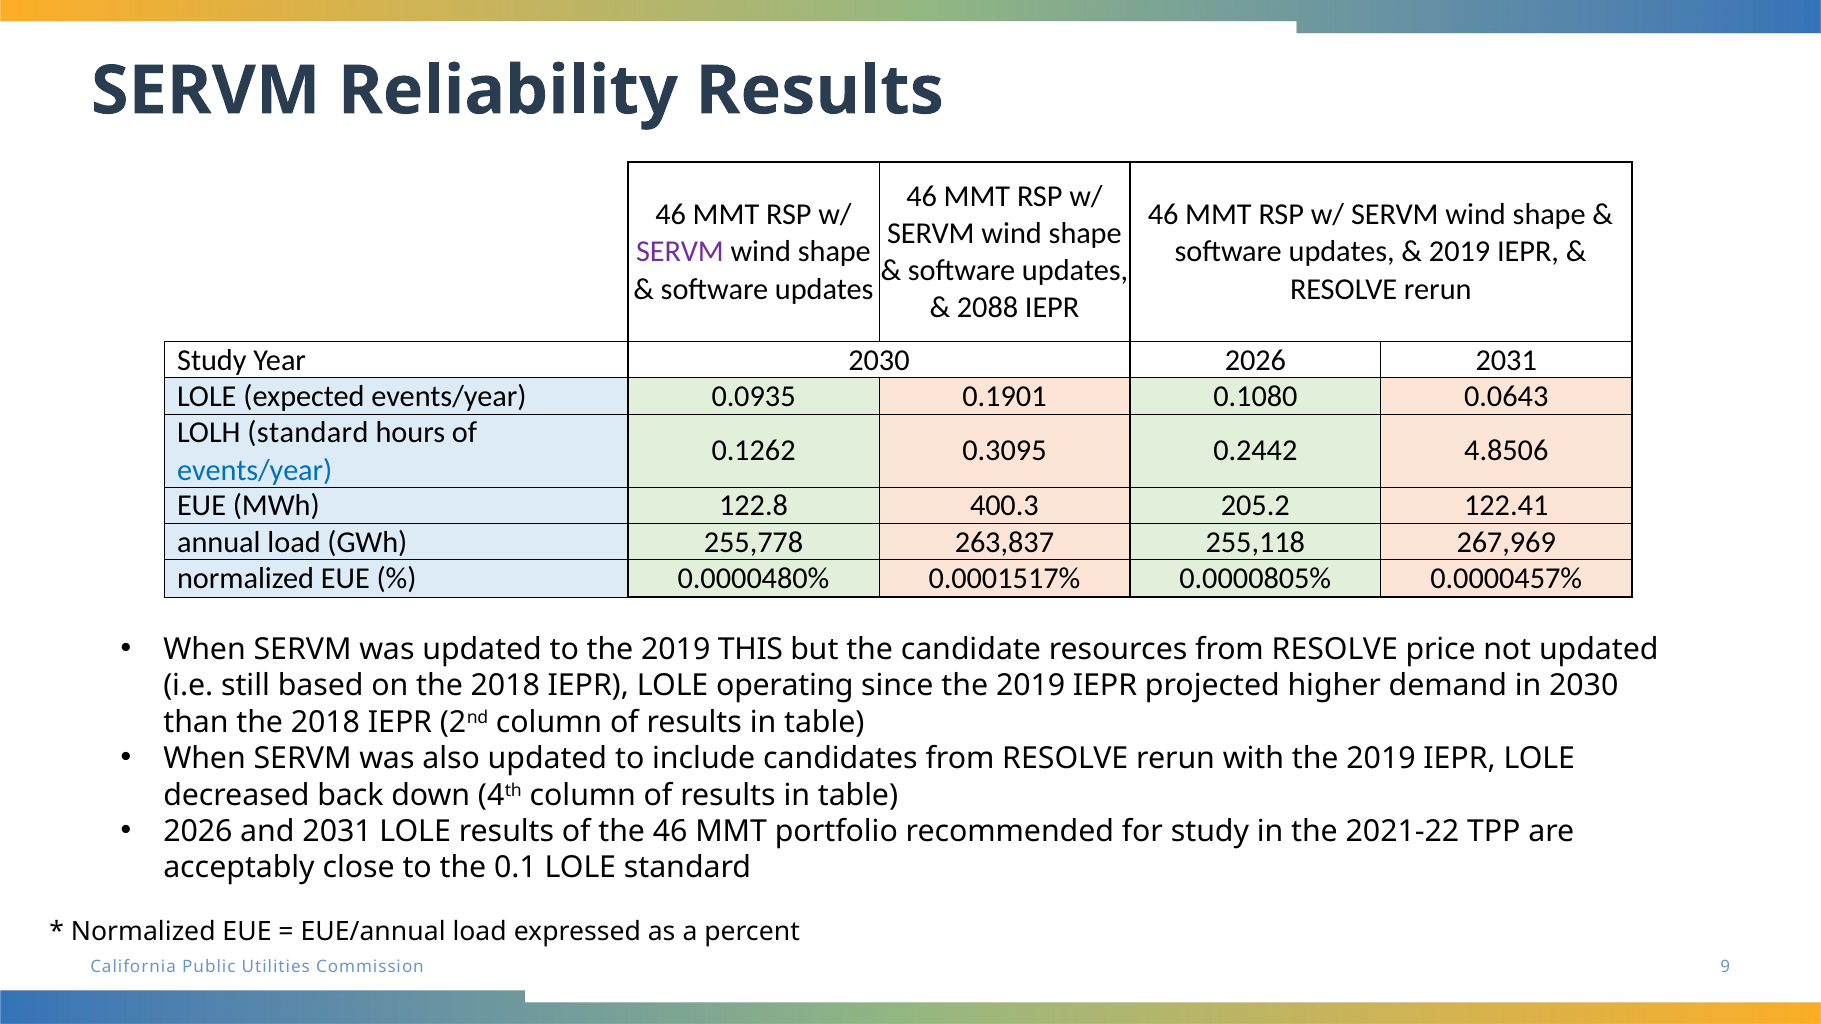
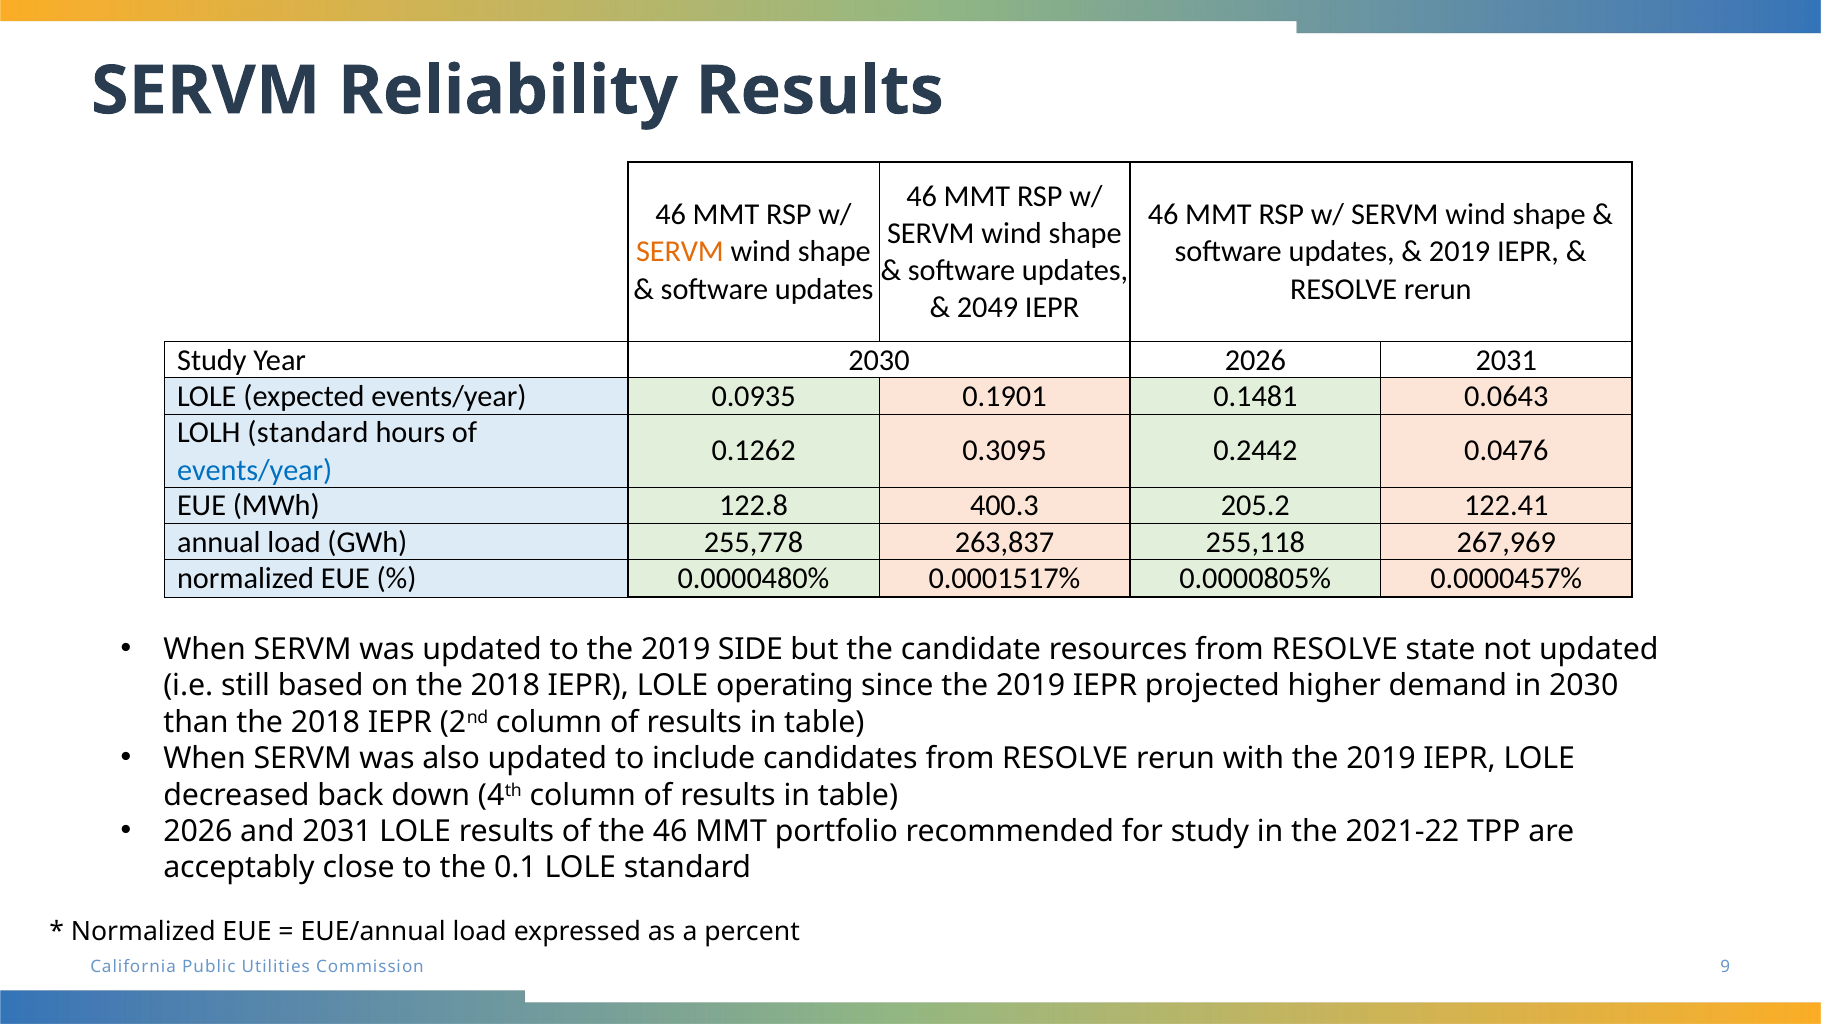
SERVM colour: purple -> orange (680, 252)
2088: 2088 -> 2049 (987, 308)
0.1080: 0.1080 -> 0.1481 (1255, 397)
4.8506: 4.8506 -> 0.0476 (1506, 451)
THIS: THIS -> SIDE (750, 650)
price: price -> state (1441, 650)
